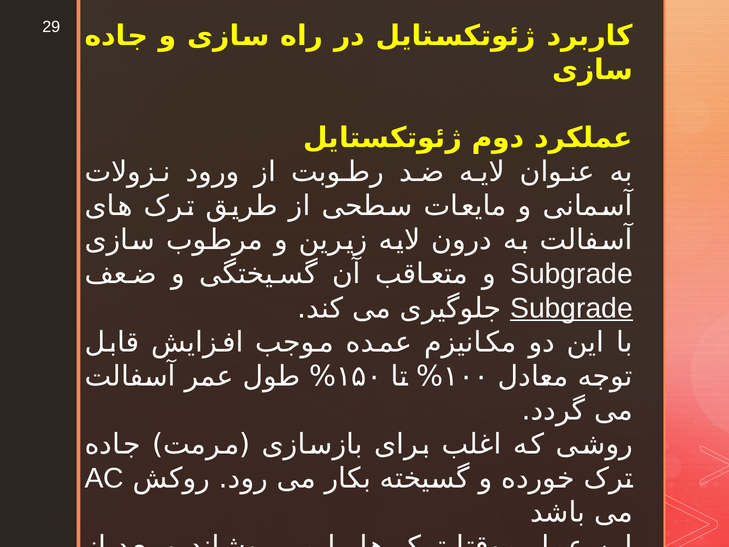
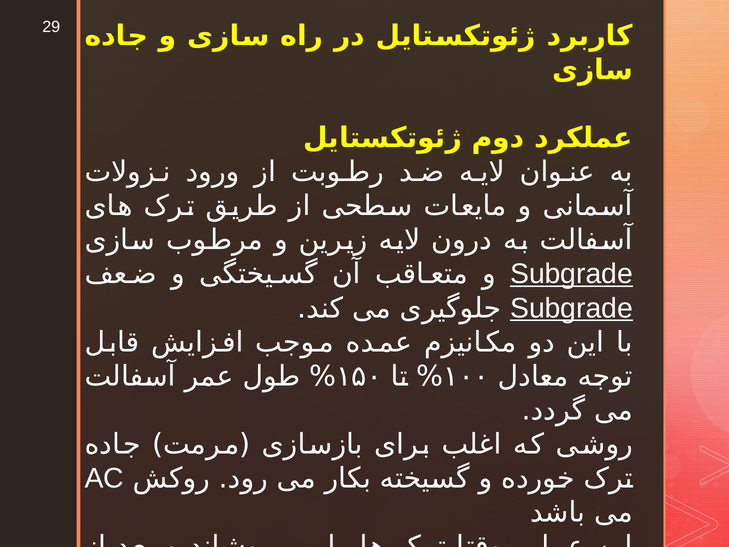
Subgrade underline: none -> present (571, 274)
